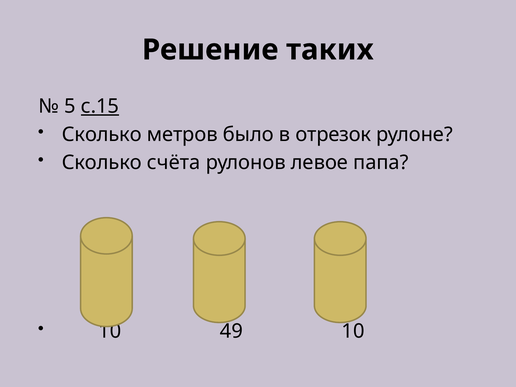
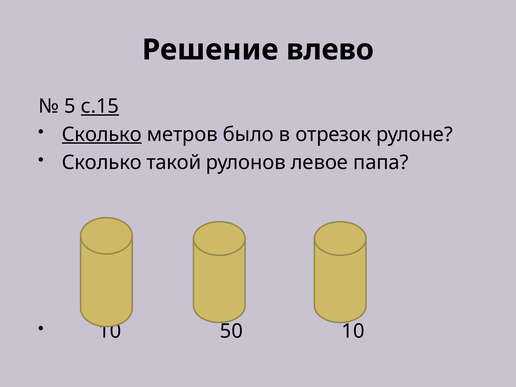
таких: таких -> влево (330, 50)
Сколько underline: none -> present (102, 134)
счёта: счёта -> такой (174, 163)
49: 49 -> 50 (231, 331)
